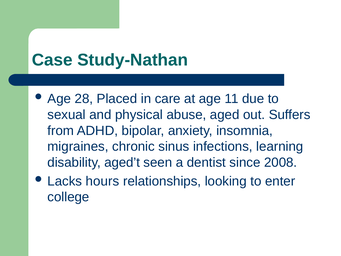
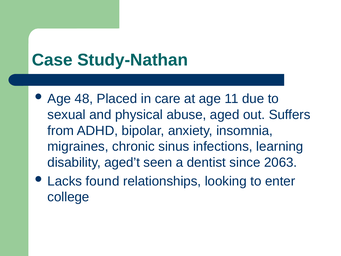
28: 28 -> 48 (84, 99)
2008: 2008 -> 2063 (281, 162)
hours: hours -> found (103, 181)
